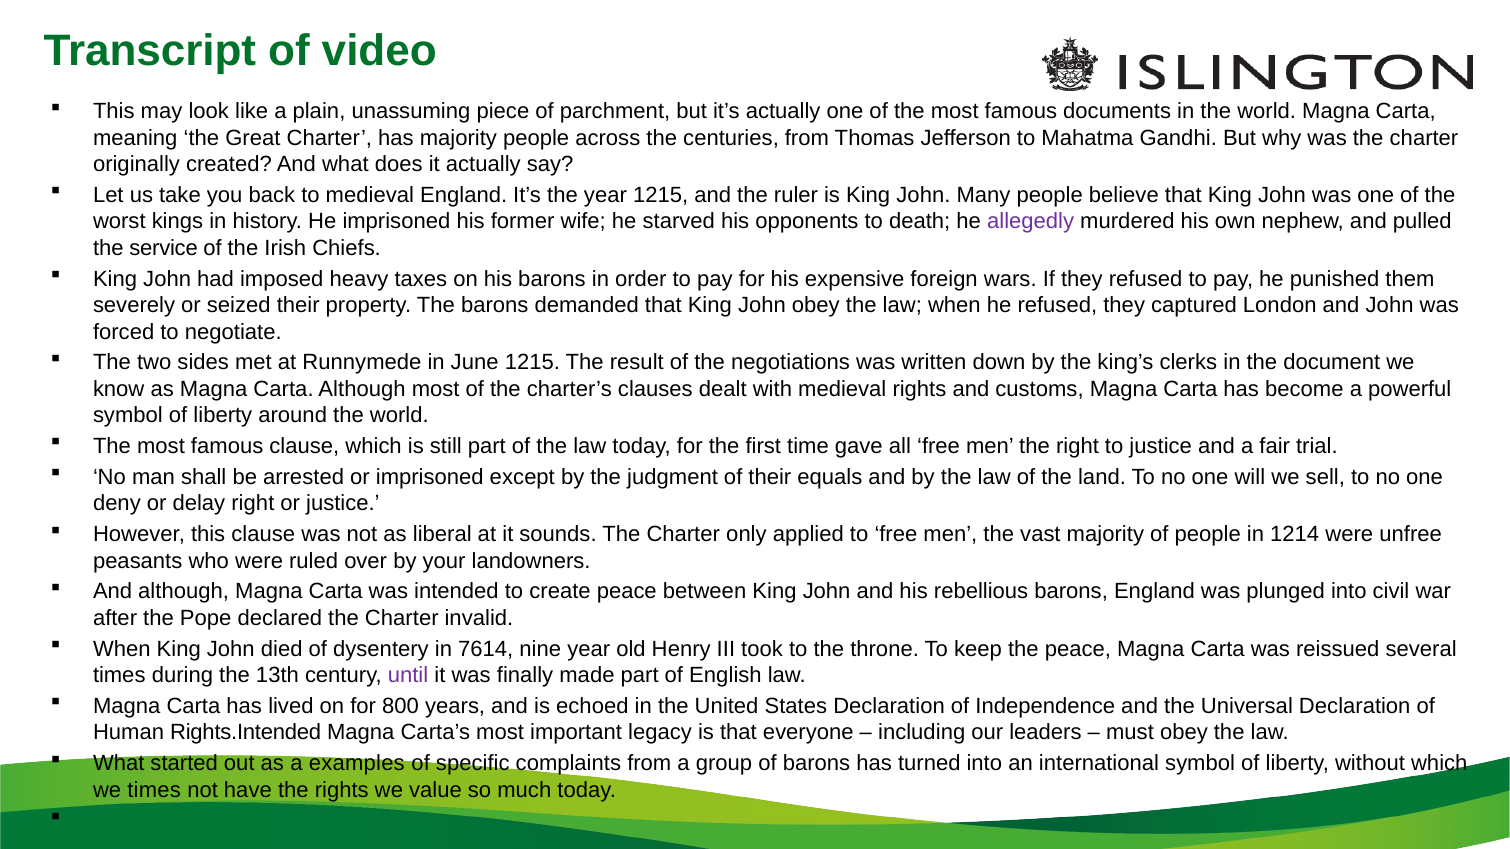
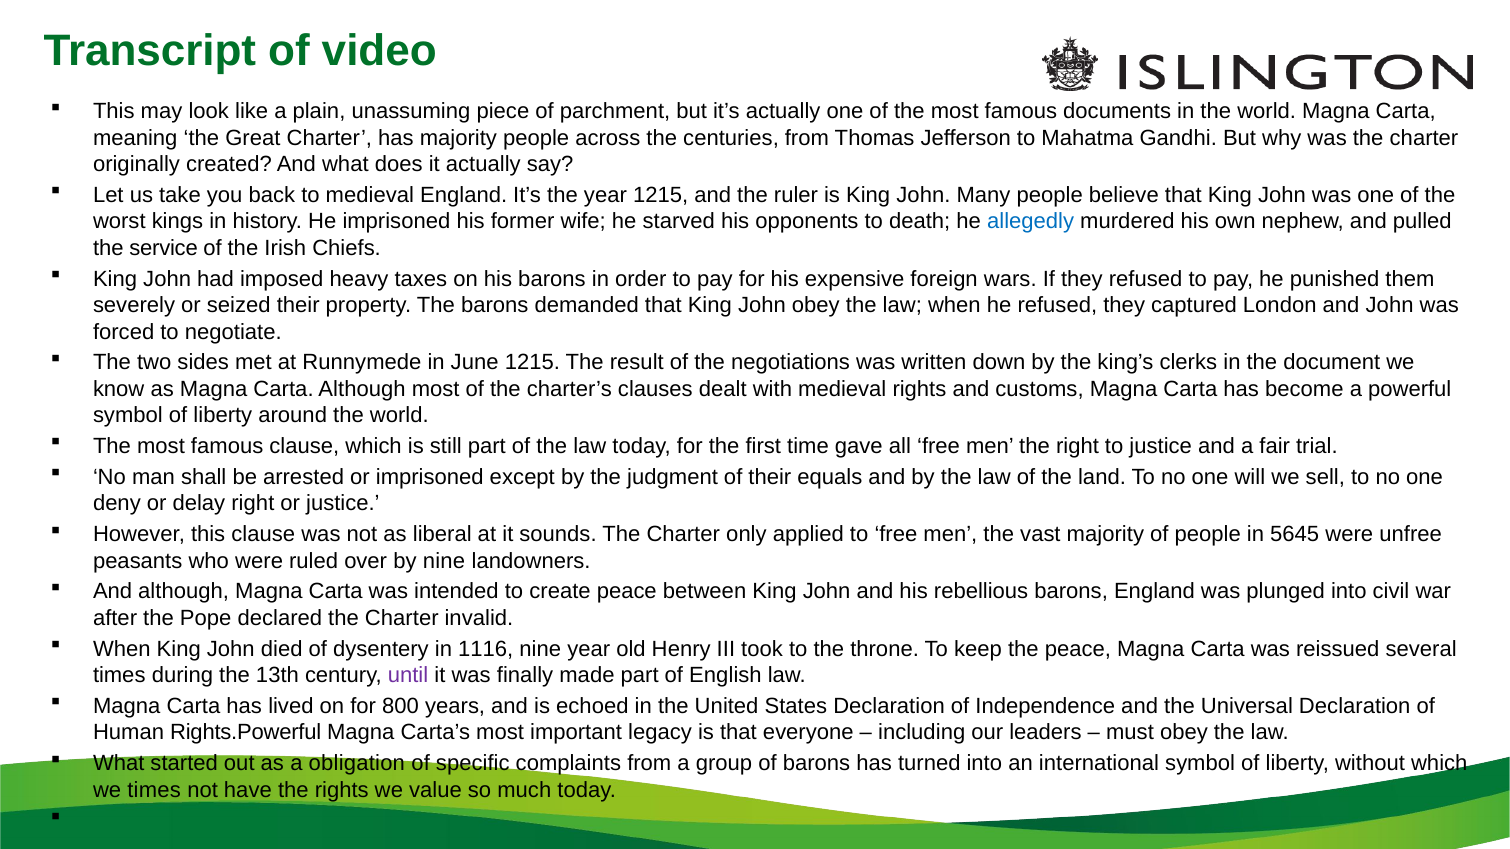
allegedly colour: purple -> blue (1031, 222)
1214: 1214 -> 5645 (1295, 535)
by your: your -> nine (444, 561)
7614: 7614 -> 1116 (486, 649)
Rights.Intended: Rights.Intended -> Rights.Powerful (246, 733)
examples: examples -> obligation (357, 764)
